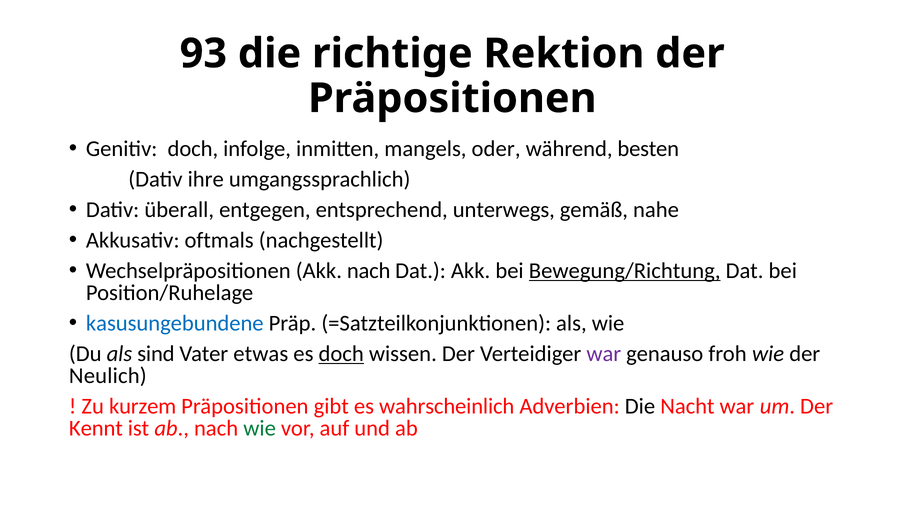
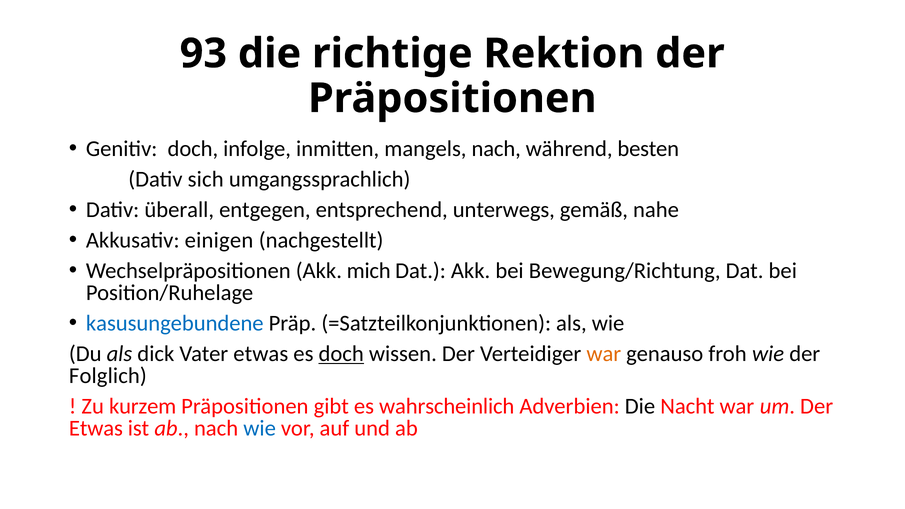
mangels oder: oder -> nach (496, 149)
ihre: ihre -> sich (206, 179)
oftmals: oftmals -> einigen (219, 240)
Akk nach: nach -> mich (369, 271)
Bewegung/Richtung underline: present -> none (625, 271)
sind: sind -> dick (156, 354)
war colour: purple -> orange (604, 354)
Neulich: Neulich -> Folglich (108, 376)
Kennt: Kennt -> Etwas (96, 428)
wie colour: green -> blue (260, 428)
